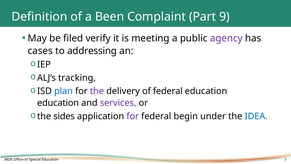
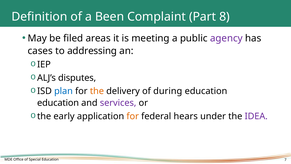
9: 9 -> 8 (225, 17)
verify: verify -> areas (98, 38)
tracking: tracking -> disputes (77, 78)
the colour: purple -> orange (97, 91)
of federal: federal -> during (168, 91)
sides: sides -> early (64, 116)
for colour: purple -> orange (133, 116)
begin: begin -> hears (186, 116)
IDEA colour: blue -> purple (256, 116)
